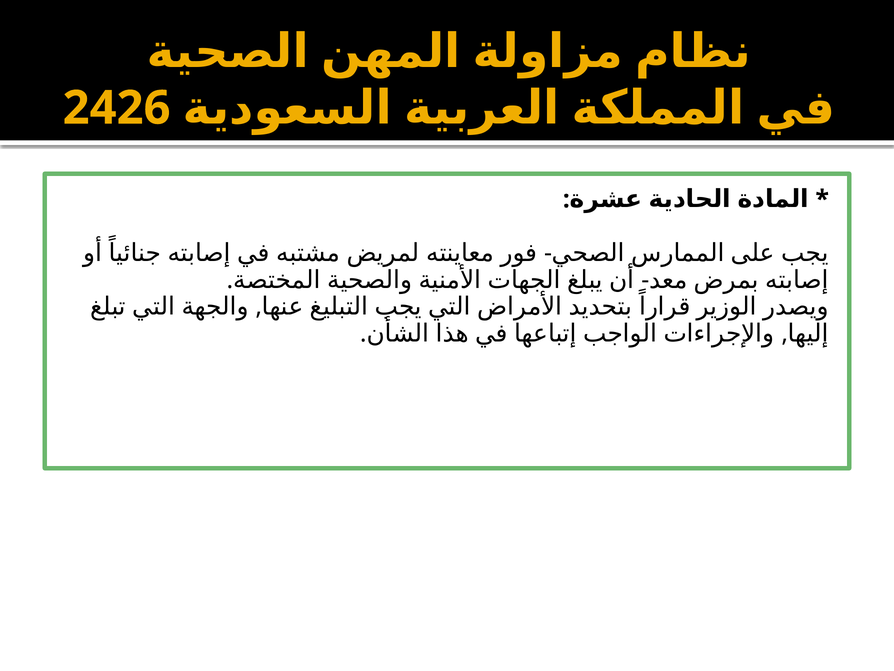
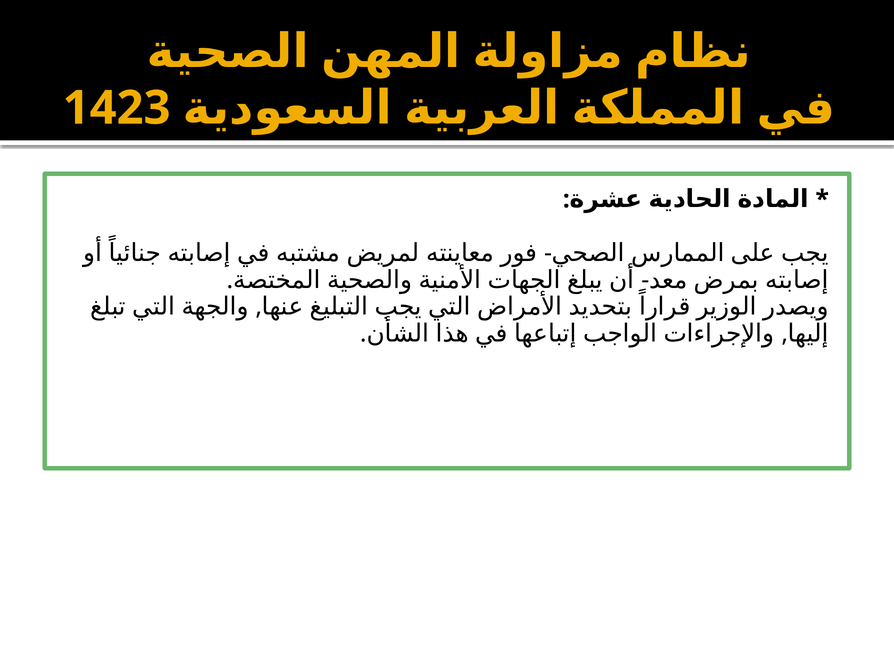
2426: 2426 -> 1423 (117, 108)
